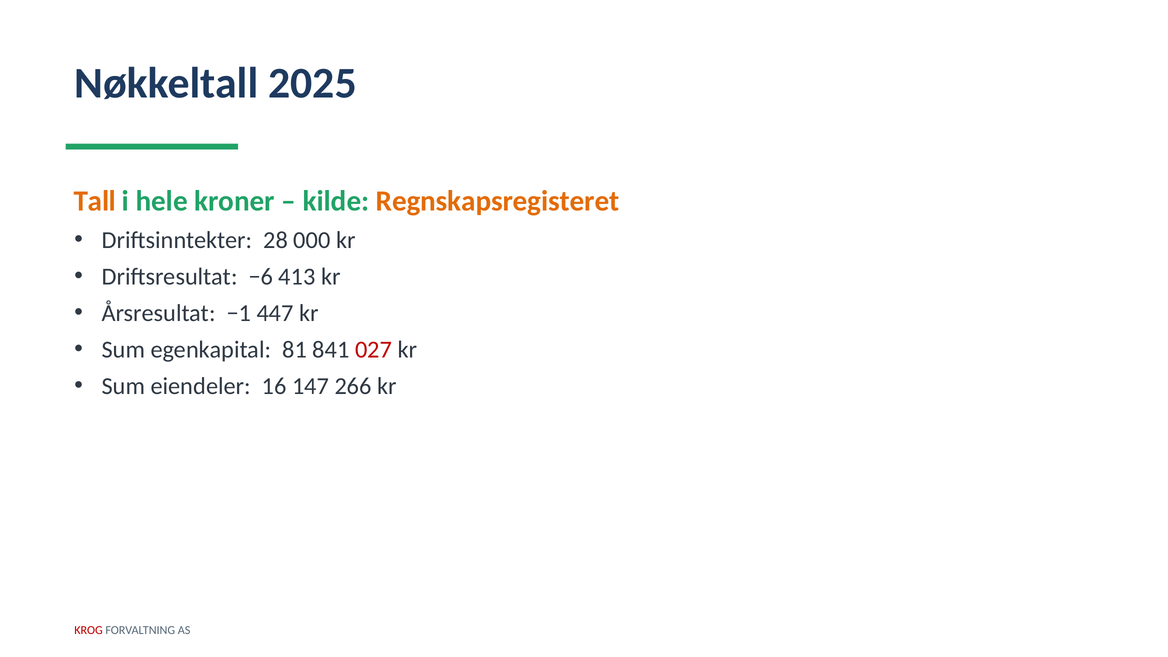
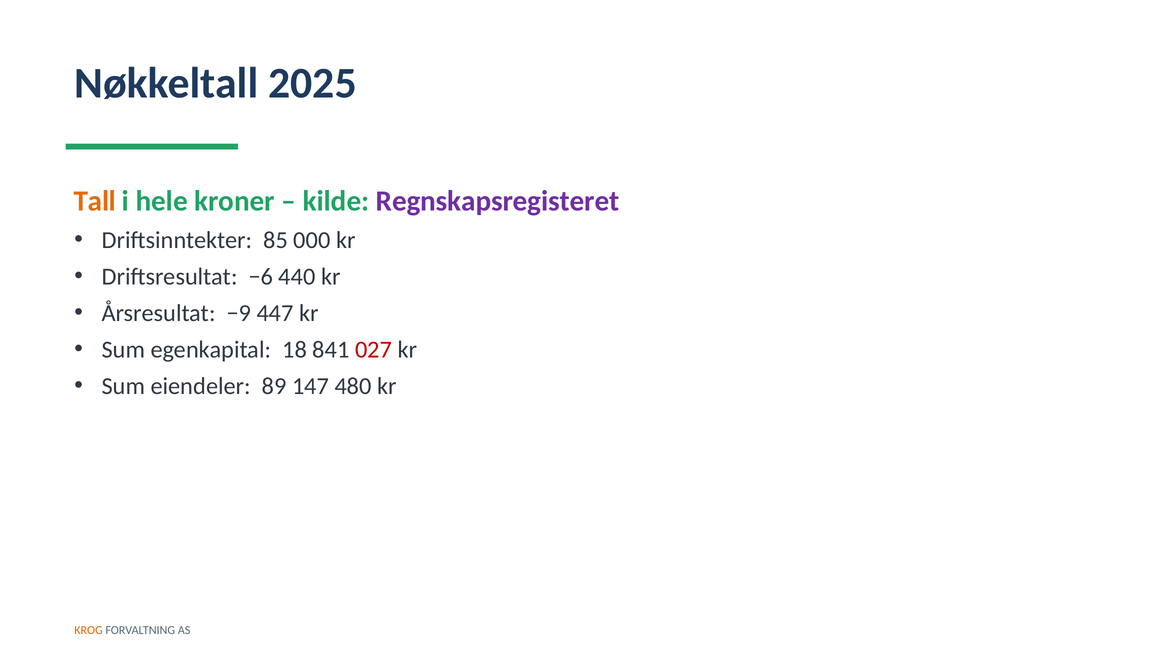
Regnskapsregisteret colour: orange -> purple (498, 201)
28: 28 -> 85 (276, 240)
413: 413 -> 440 (297, 277)
−1: −1 -> −9 (239, 313)
81: 81 -> 18 (295, 350)
16: 16 -> 89 (274, 386)
266: 266 -> 480 (353, 386)
KROG colour: red -> orange (89, 630)
